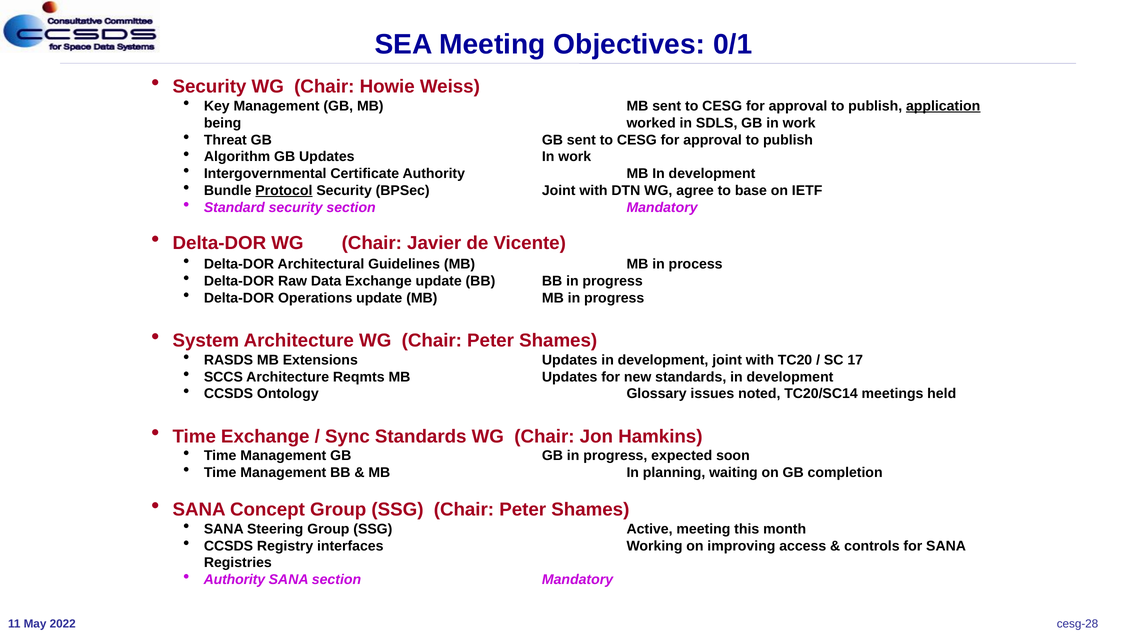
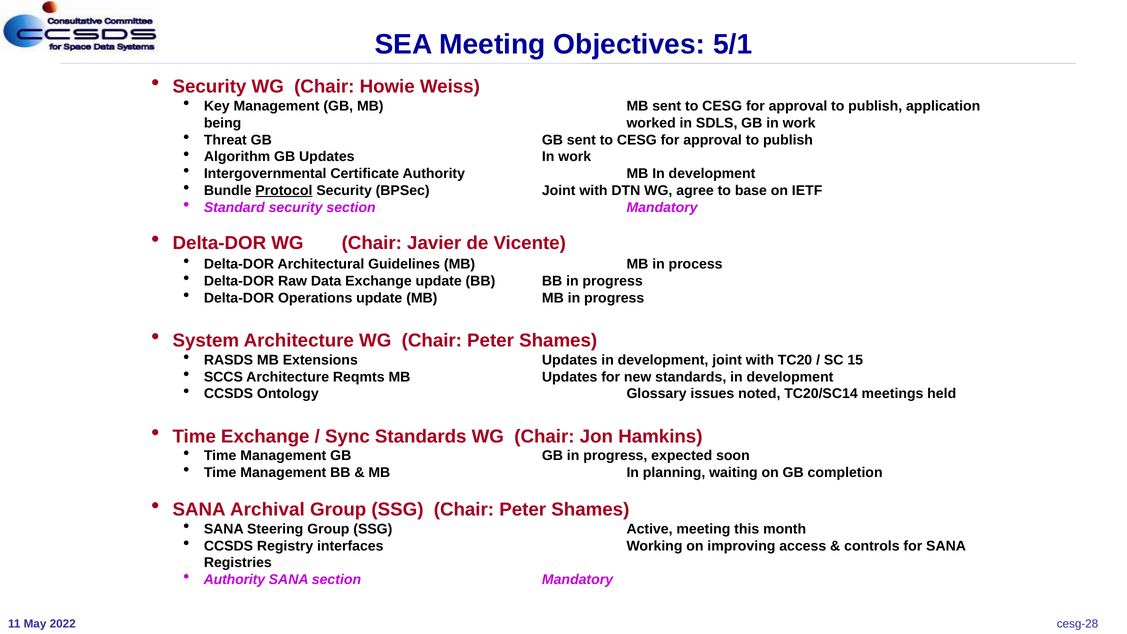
0/1: 0/1 -> 5/1 (733, 45)
application underline: present -> none (943, 106)
17: 17 -> 15 (855, 360)
Concept: Concept -> Archival (267, 510)
